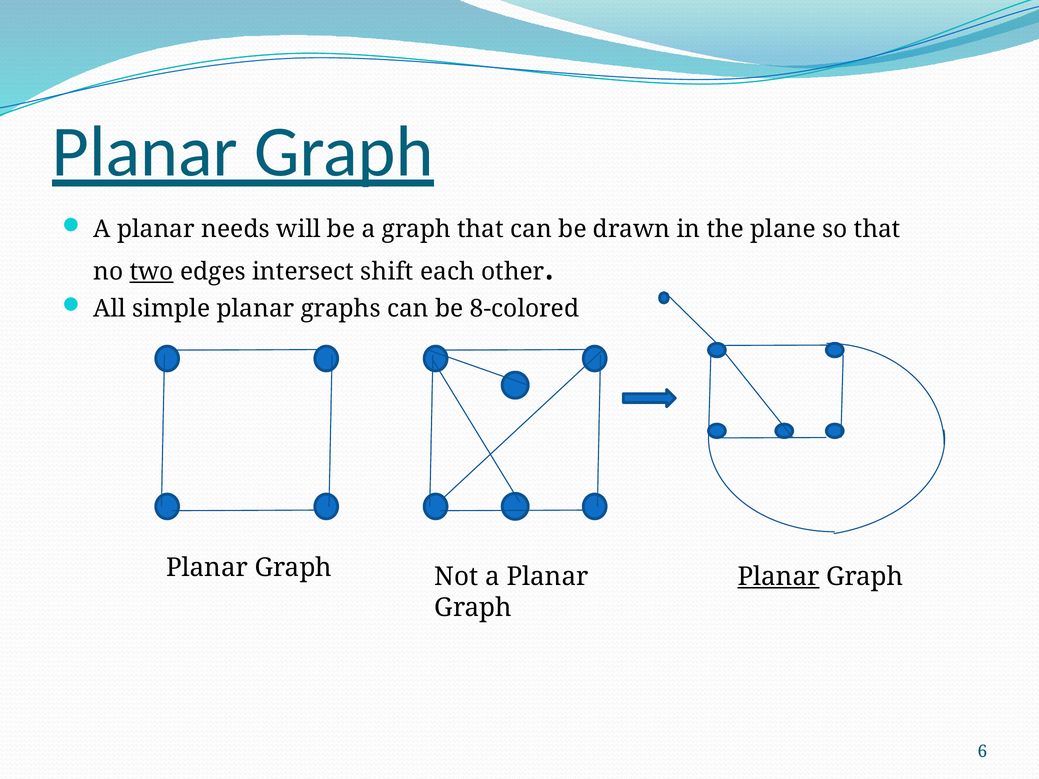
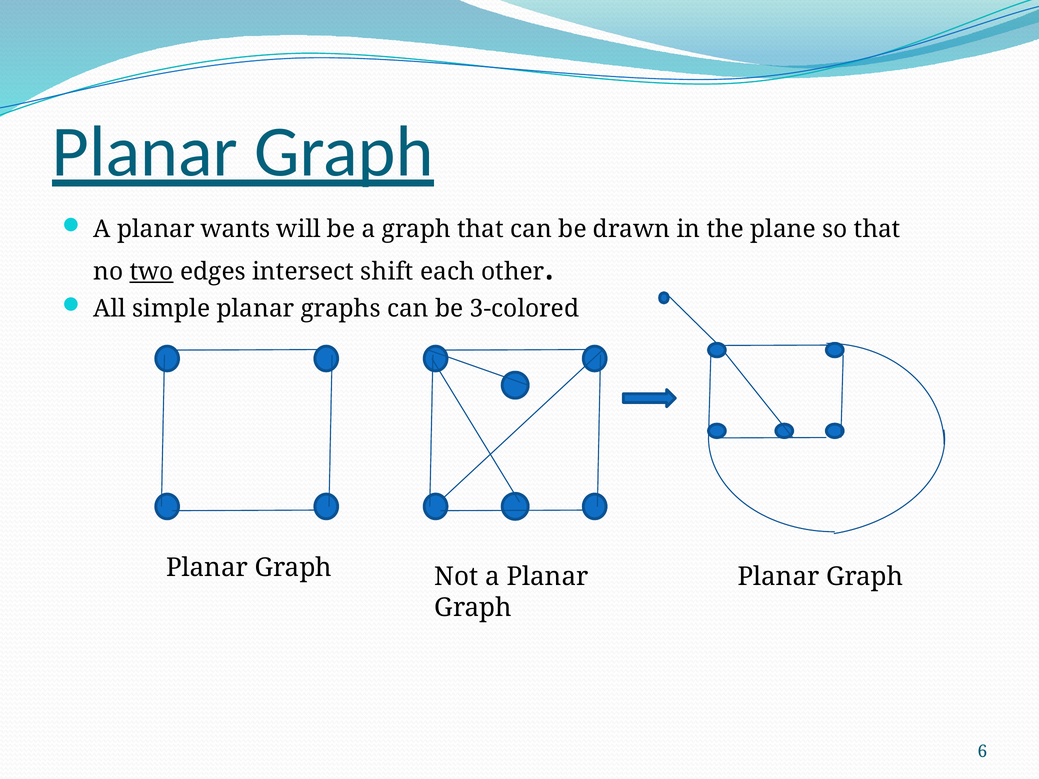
needs: needs -> wants (236, 229)
8-colored: 8-colored -> 3-colored (525, 309)
Planar underline: present -> none (778, 577)
